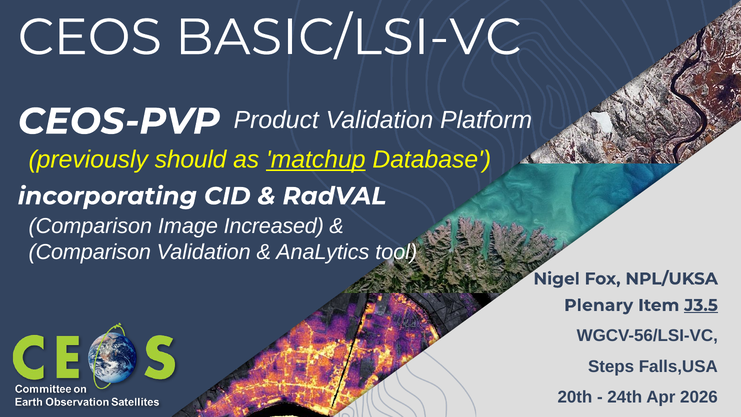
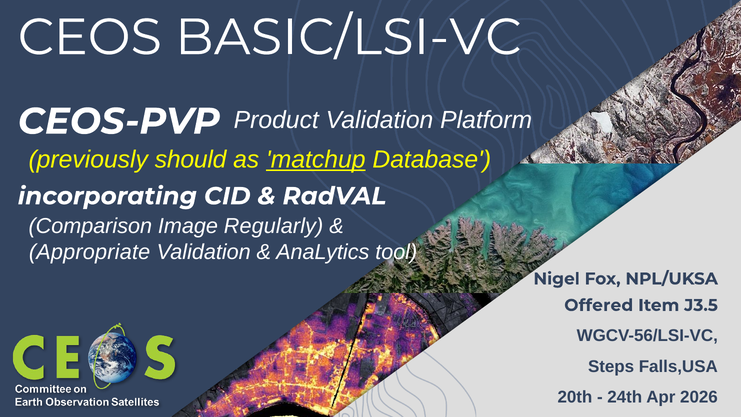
Increased: Increased -> Regularly (274, 226)
Comparison: Comparison -> Appropriate (90, 252)
Plenary: Plenary -> Offered (599, 305)
J3.5 underline: present -> none (701, 305)
